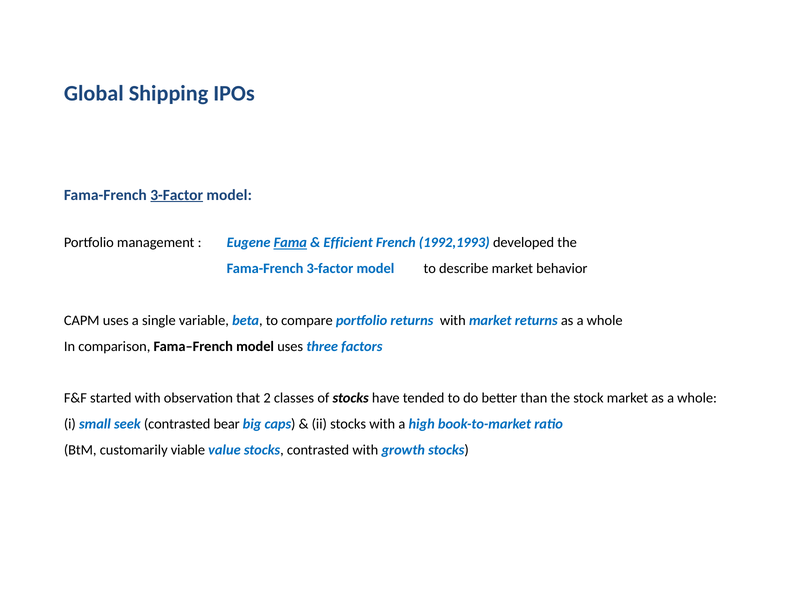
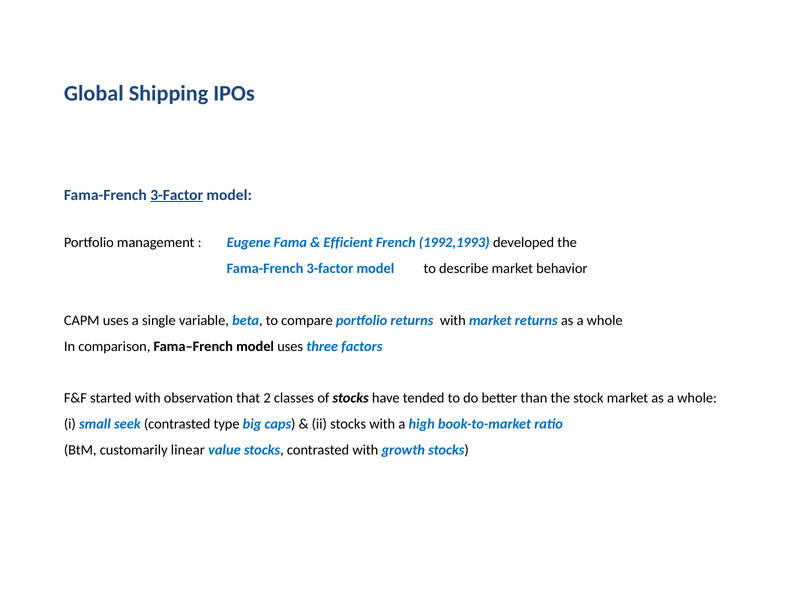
Fama underline: present -> none (290, 243)
bear: bear -> type (227, 425)
viable: viable -> linear (188, 450)
